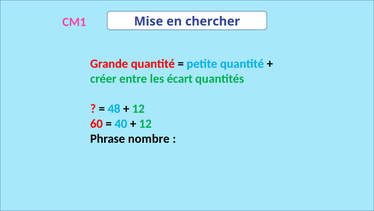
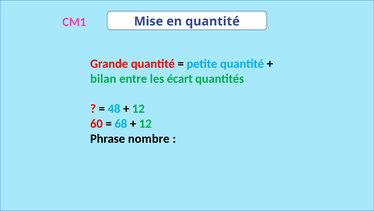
en chercher: chercher -> quantité (212, 21)
créer: créer -> bilan (103, 78)
40: 40 -> 68 (121, 123)
